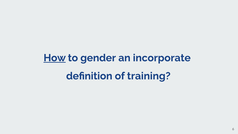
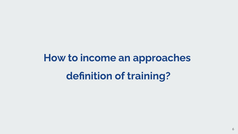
How underline: present -> none (55, 58)
gender: gender -> income (98, 58)
incorporate: incorporate -> approaches (162, 58)
